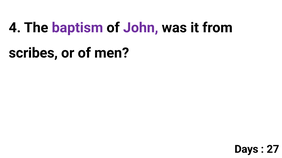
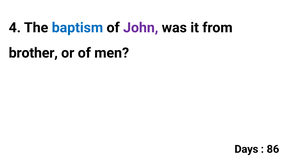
baptism colour: purple -> blue (77, 28)
scribes: scribes -> brother (33, 53)
27: 27 -> 86 (273, 150)
